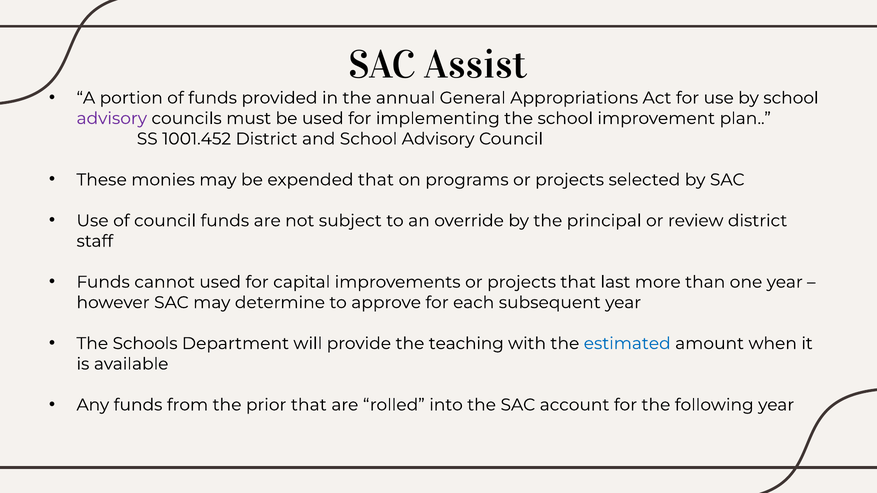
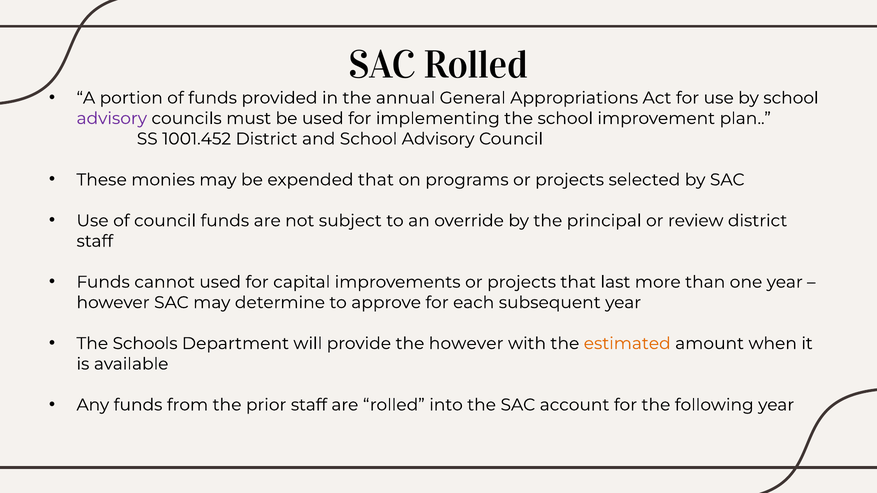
SAC Assist: Assist -> Rolled (476, 65)
the teaching: teaching -> however (466, 344)
estimated colour: blue -> orange (627, 344)
prior that: that -> staff (309, 405)
